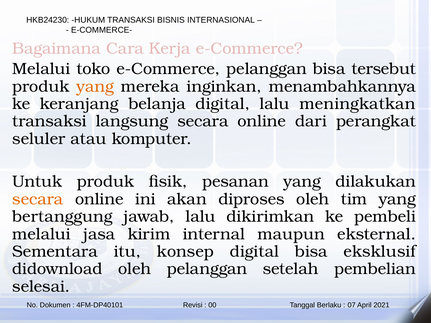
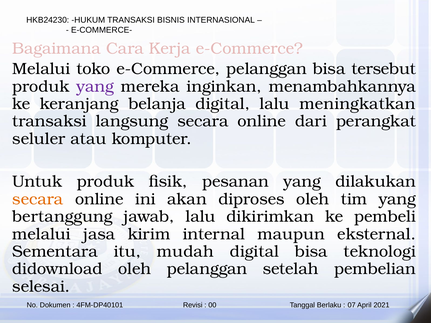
yang colour: orange -> purple (95, 86)
konsep: konsep -> mudah (185, 252)
eksklusif: eksklusif -> teknologi (380, 252)
